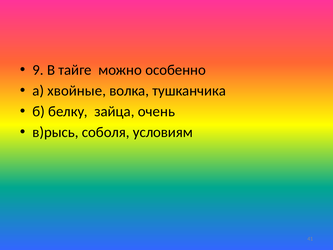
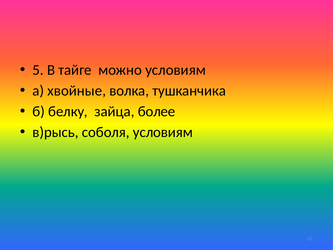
9: 9 -> 5 (38, 70)
можно особенно: особенно -> условиям (176, 70)
очень: очень -> более (157, 111)
